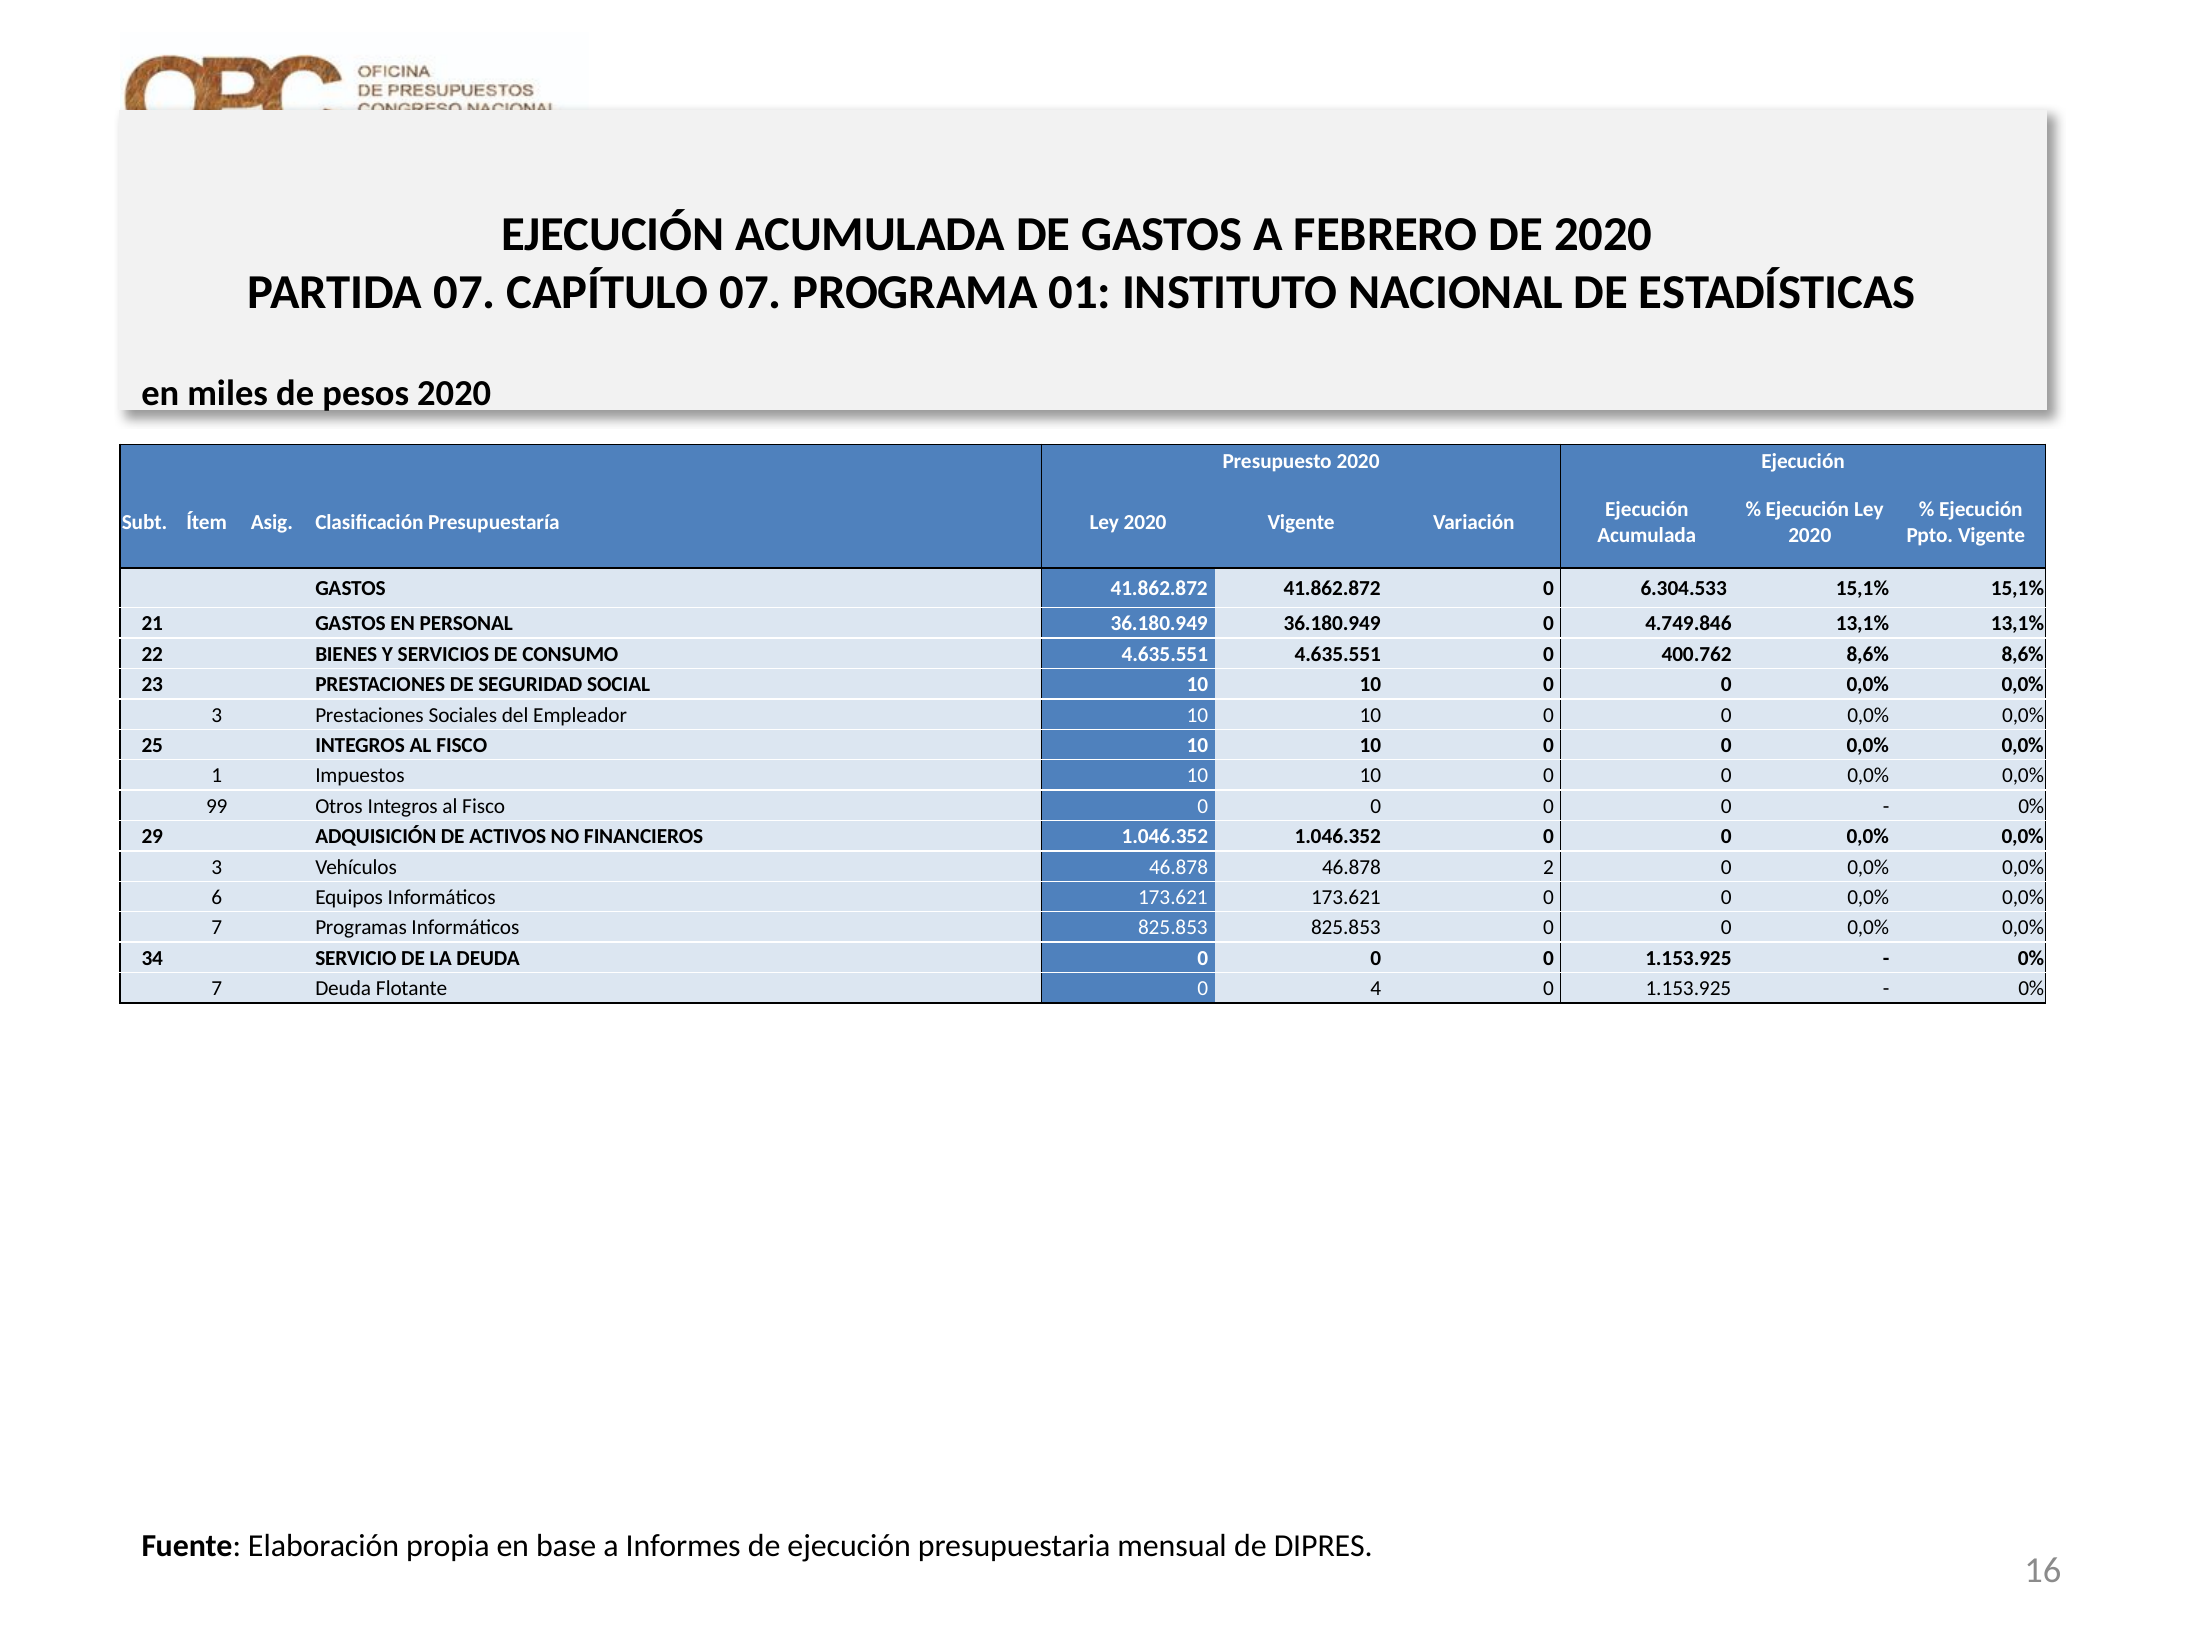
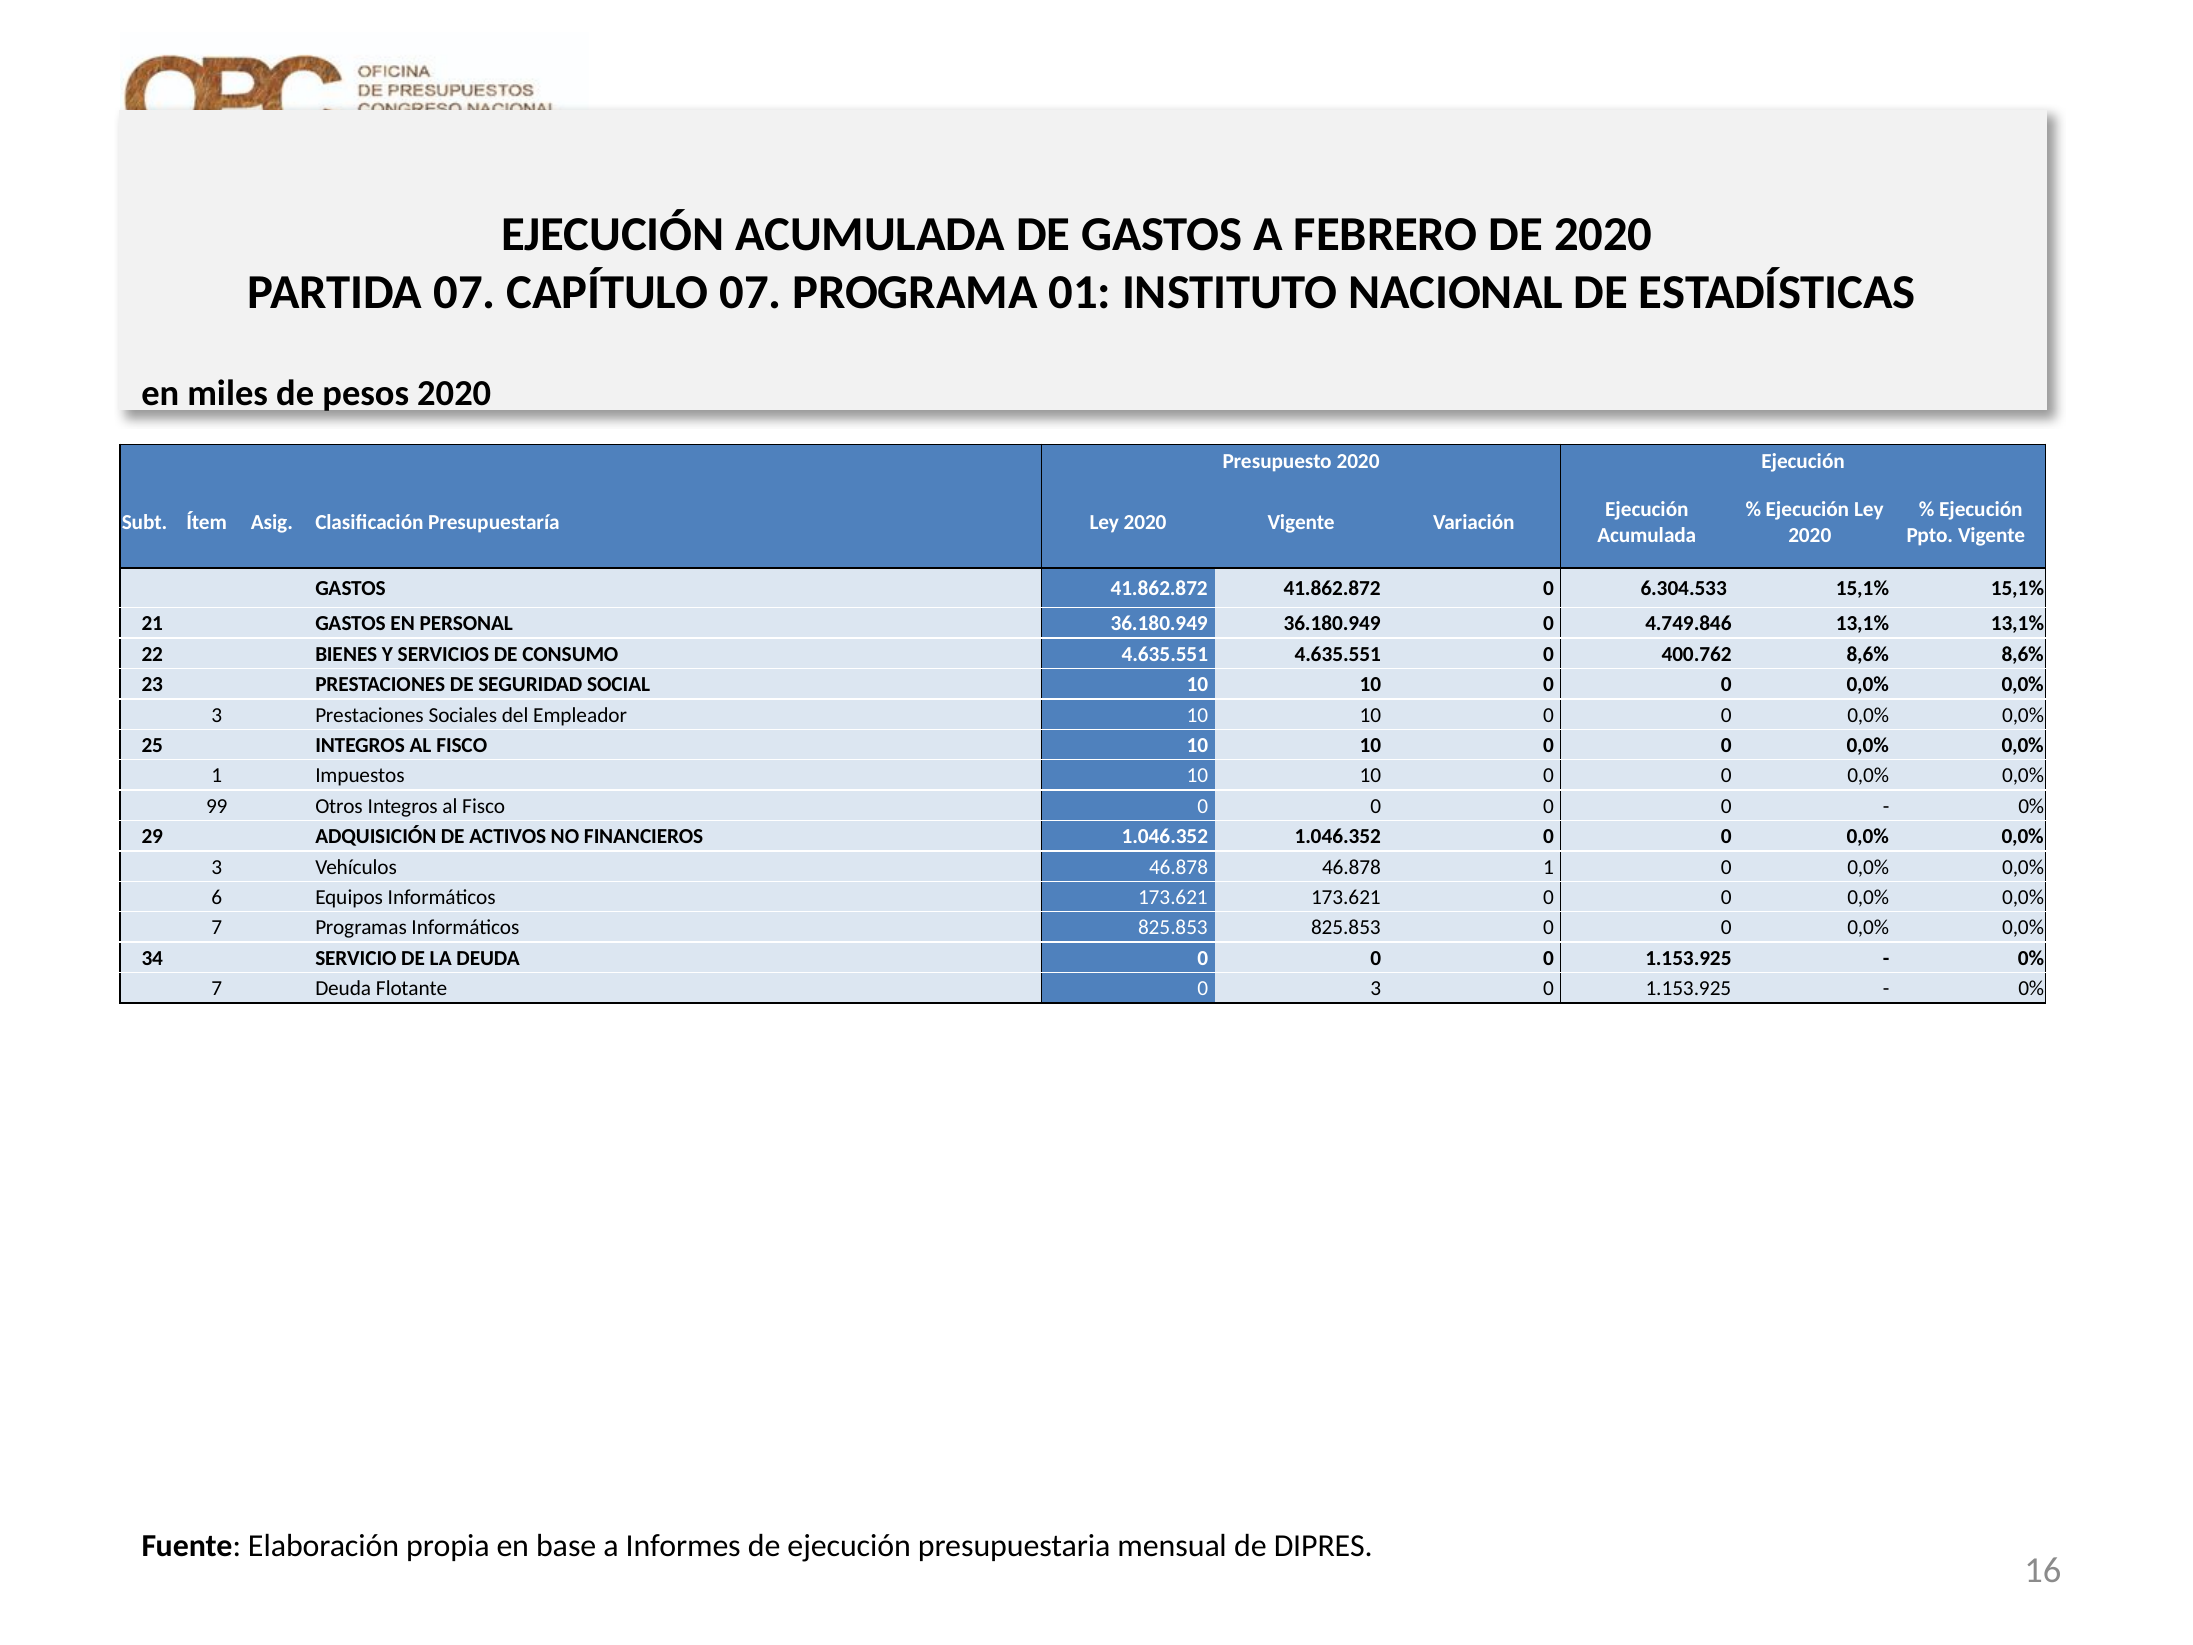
46.878 2: 2 -> 1 (1549, 867)
0 4: 4 -> 3 (1376, 989)
